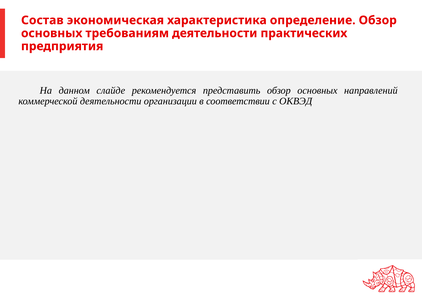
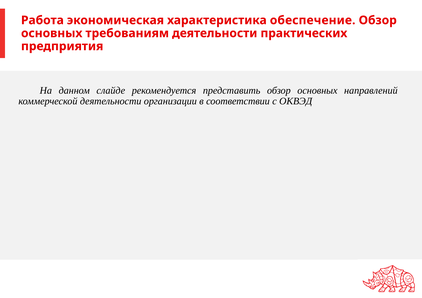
Состав: Состав -> Работа (42, 20)
определение: определение -> обеспечение (313, 20)
